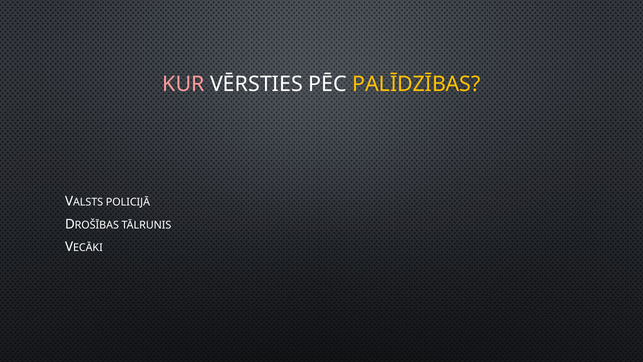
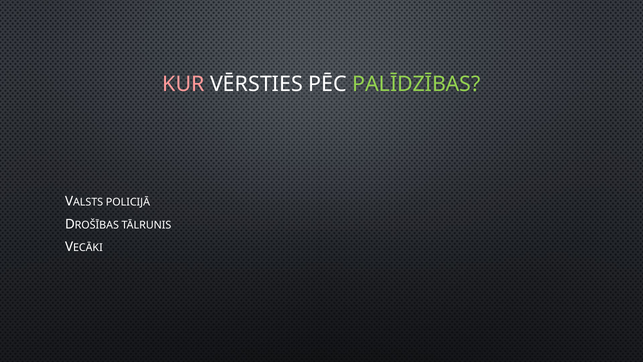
PALĪDZĪBAS colour: yellow -> light green (416, 84)
